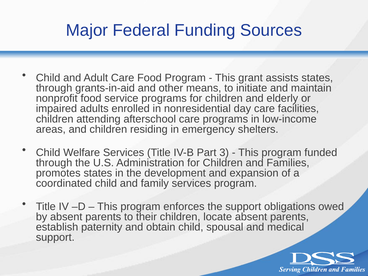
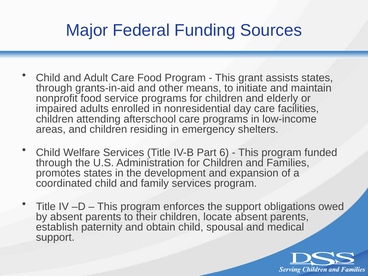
3: 3 -> 6 (224, 152)
